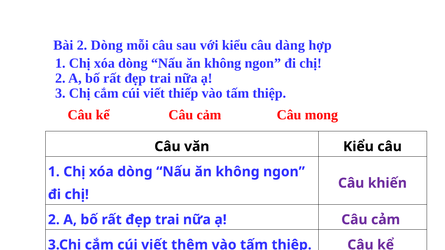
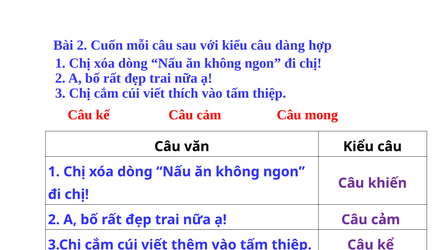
2 Dòng: Dòng -> Cuốn (107, 45)
thiếp: thiếp -> thích (183, 93)
